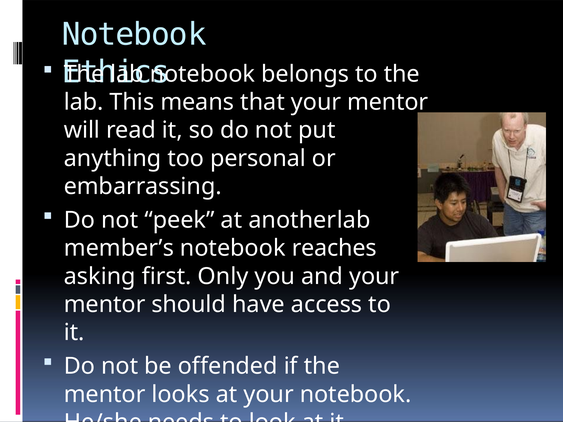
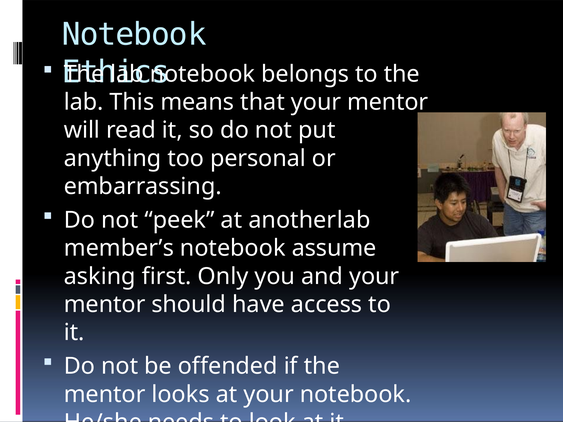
reaches: reaches -> assume (334, 248)
